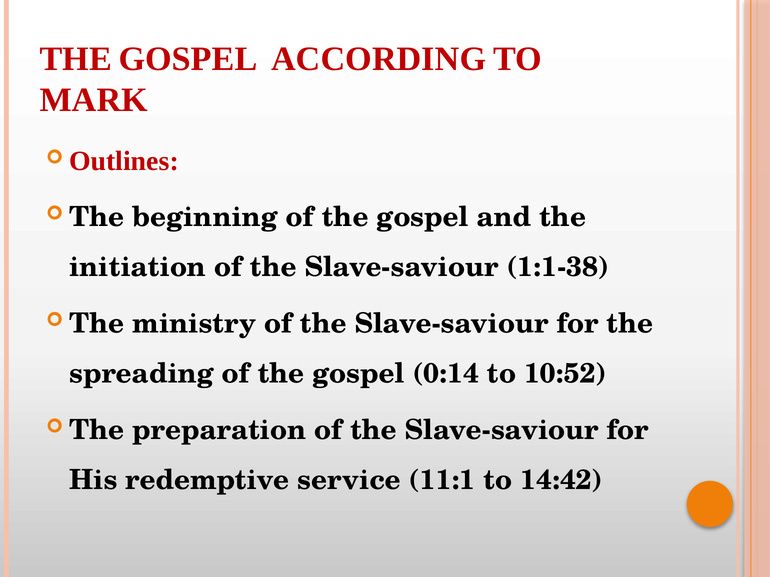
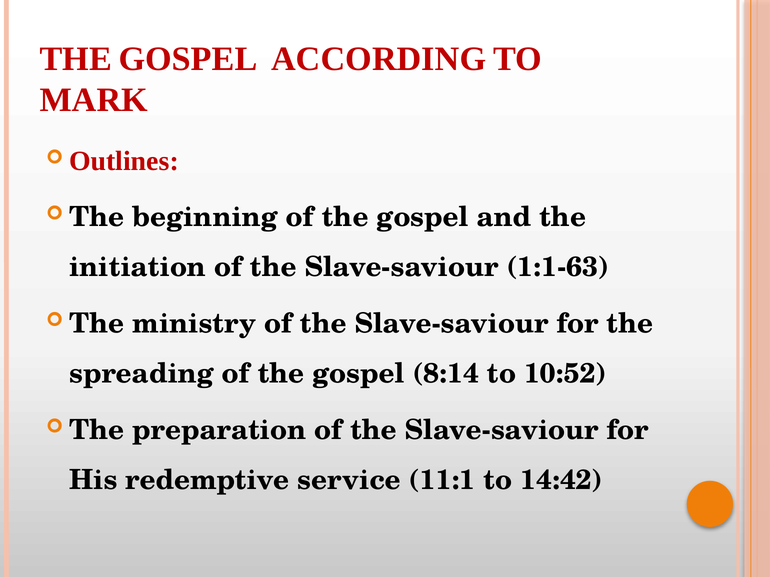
1:1-38: 1:1-38 -> 1:1-63 (558, 267)
0:14: 0:14 -> 8:14 (446, 374)
